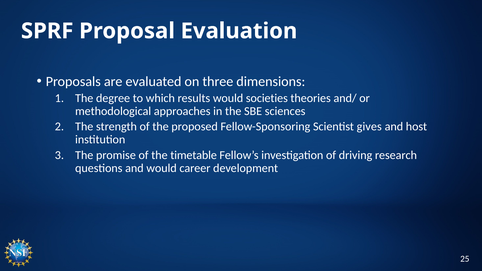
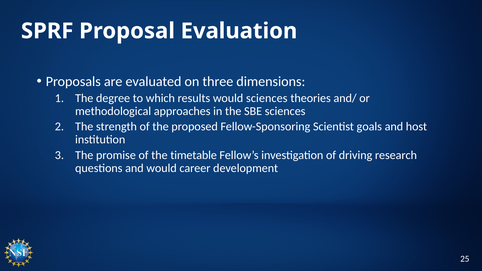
would societies: societies -> sciences (267, 98)
gives: gives -> goals (369, 127)
